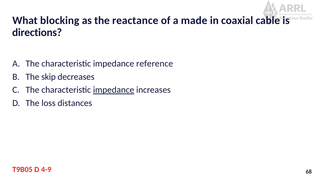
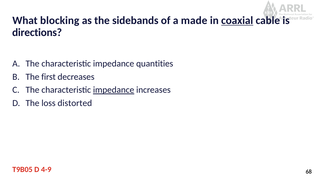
reactance: reactance -> sidebands (135, 20)
coaxial underline: none -> present (237, 20)
reference: reference -> quantities (155, 63)
skip: skip -> first (49, 77)
distances: distances -> distorted (75, 103)
